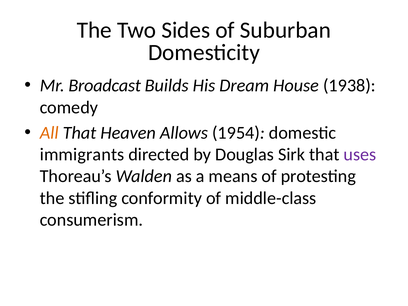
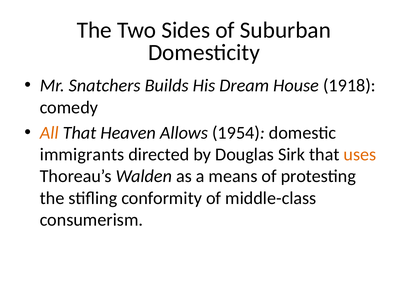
Broadcast: Broadcast -> Snatchers (105, 86)
1938: 1938 -> 1918 (349, 86)
uses colour: purple -> orange (360, 155)
